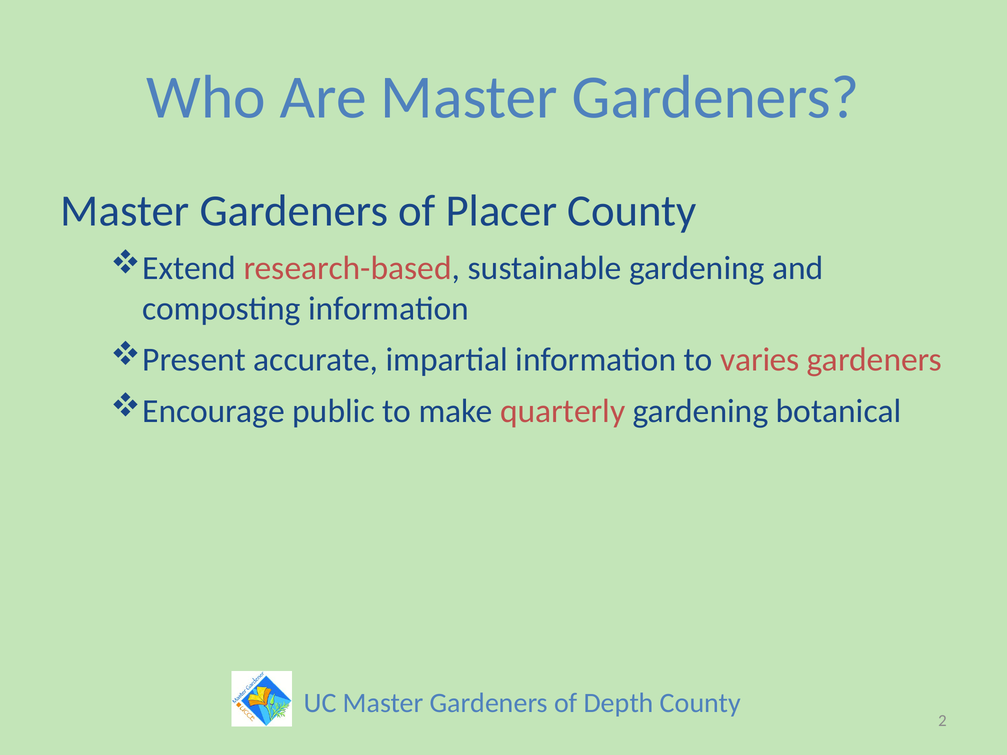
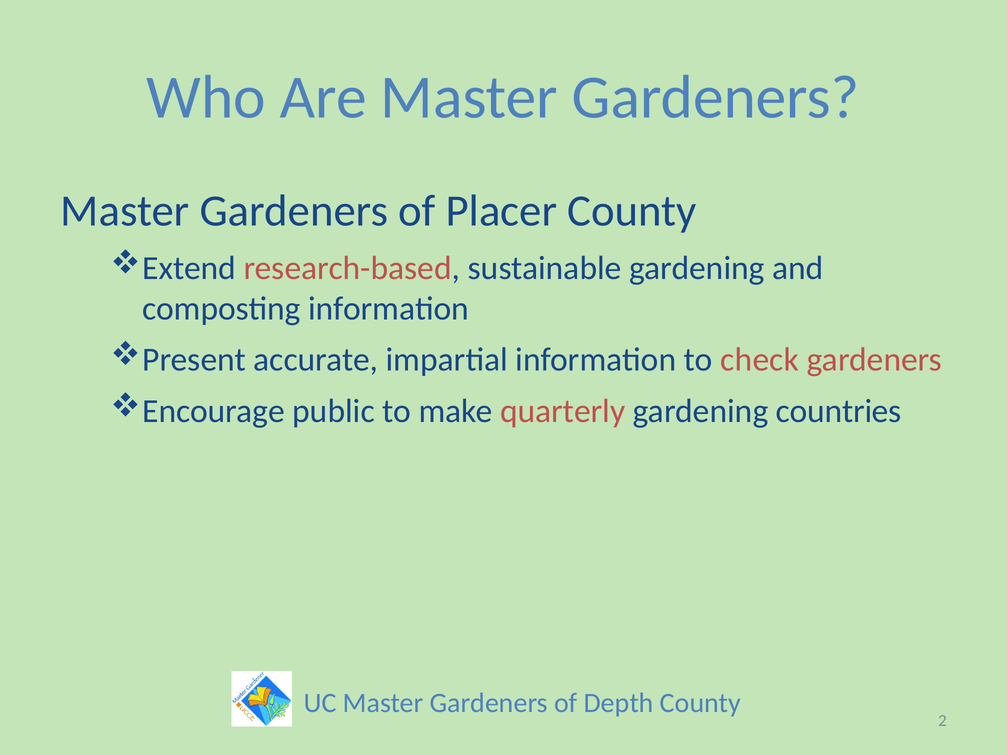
varies: varies -> check (760, 360)
botanical: botanical -> countries (839, 411)
